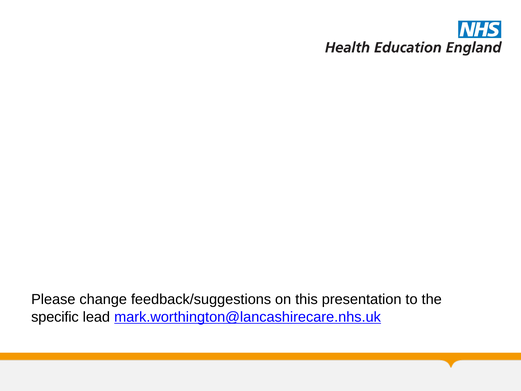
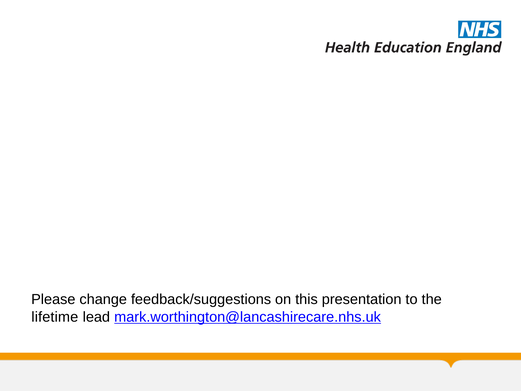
specific: specific -> lifetime (55, 317)
